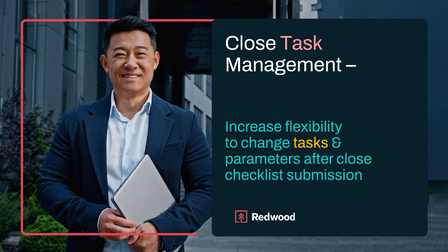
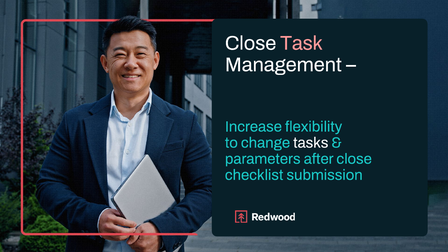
tasks colour: yellow -> white (311, 143)
